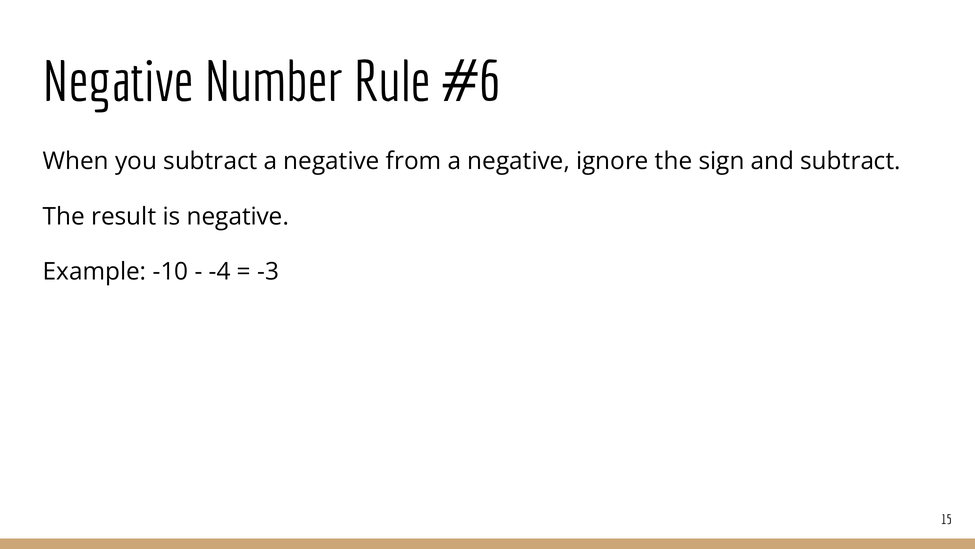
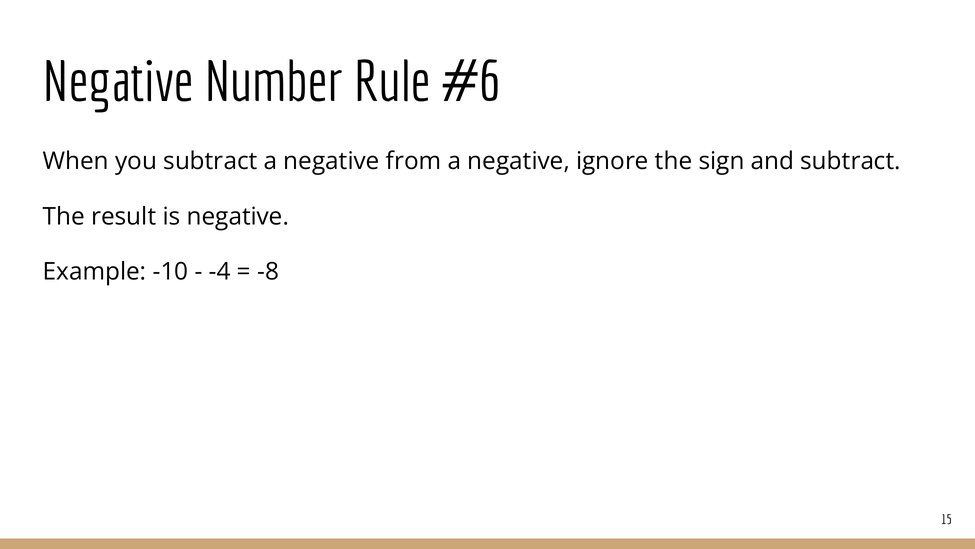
-3: -3 -> -8 (268, 272)
